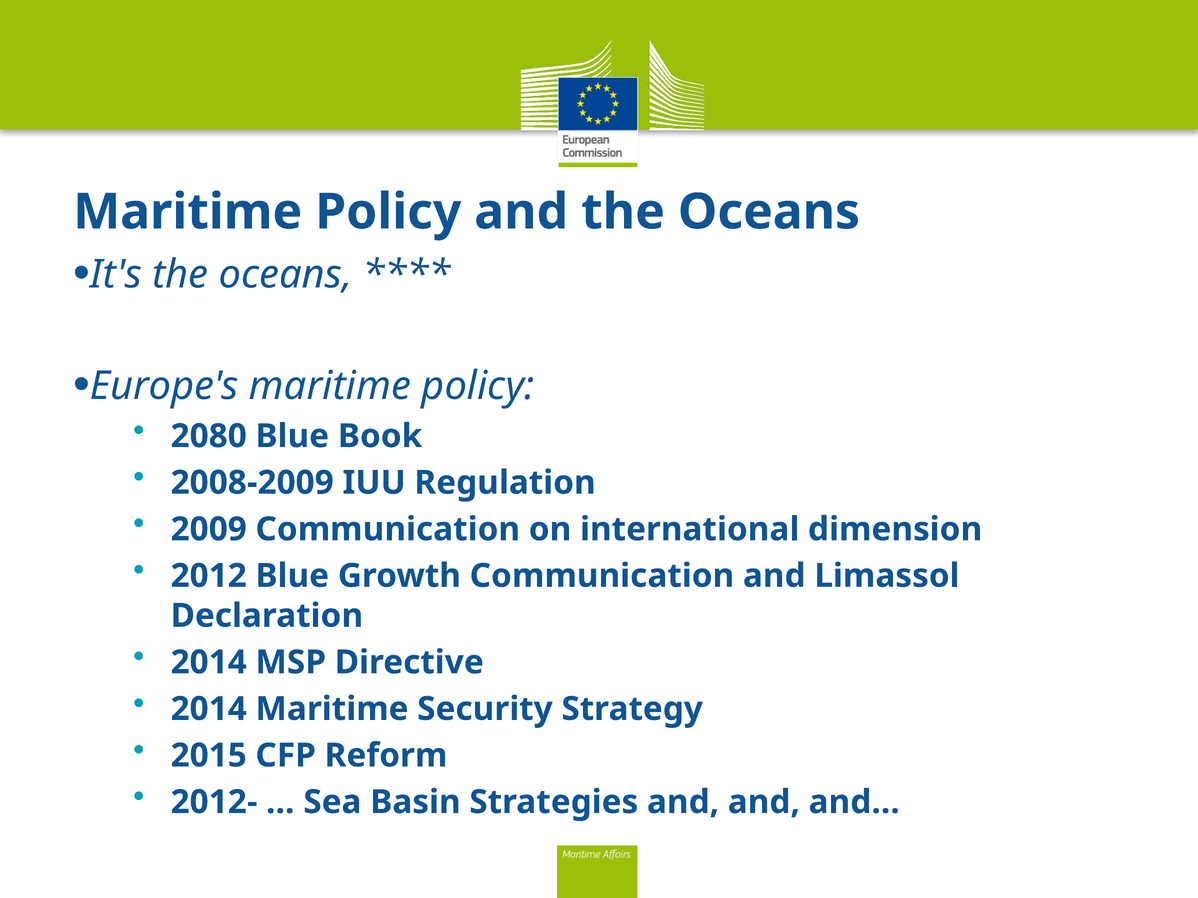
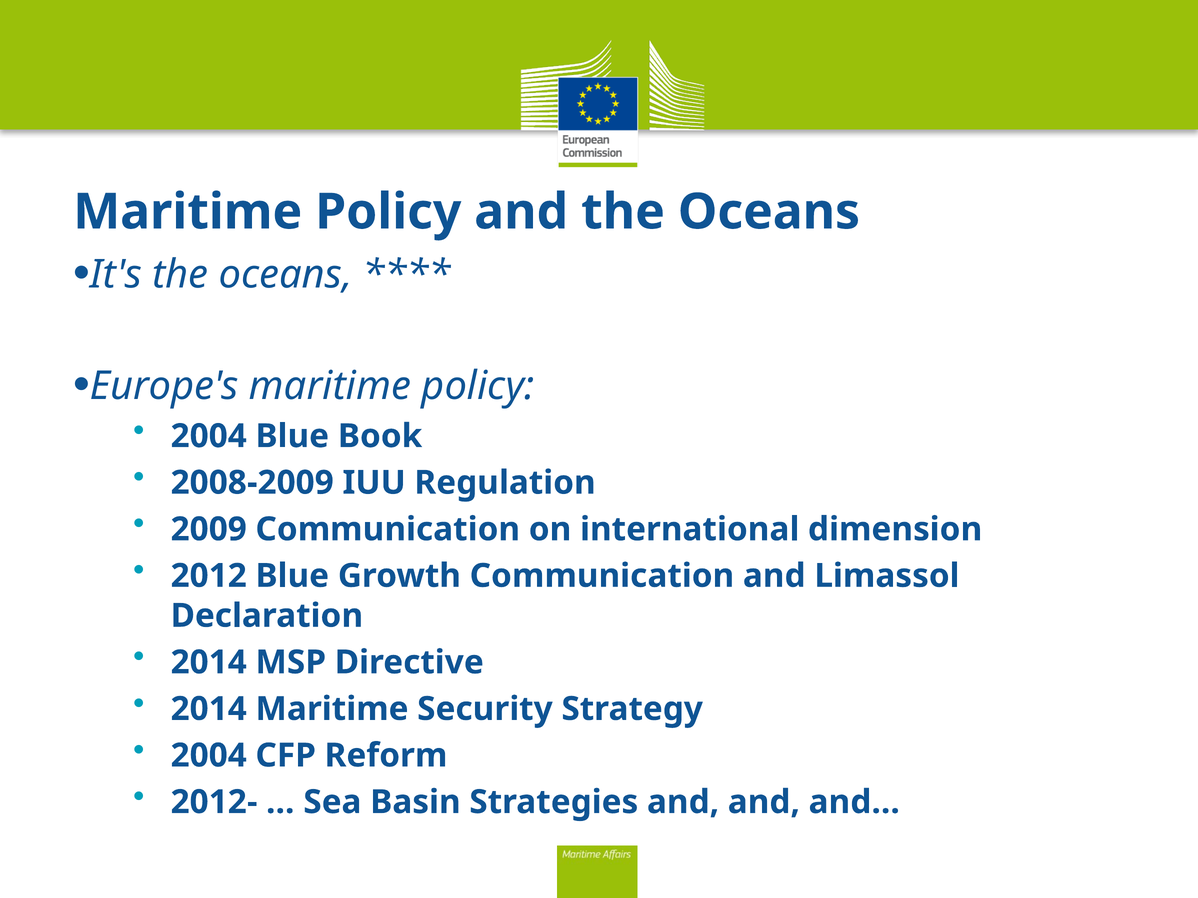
2080: 2080 -> 2004 (209, 436)
2015: 2015 -> 2004 (209, 756)
